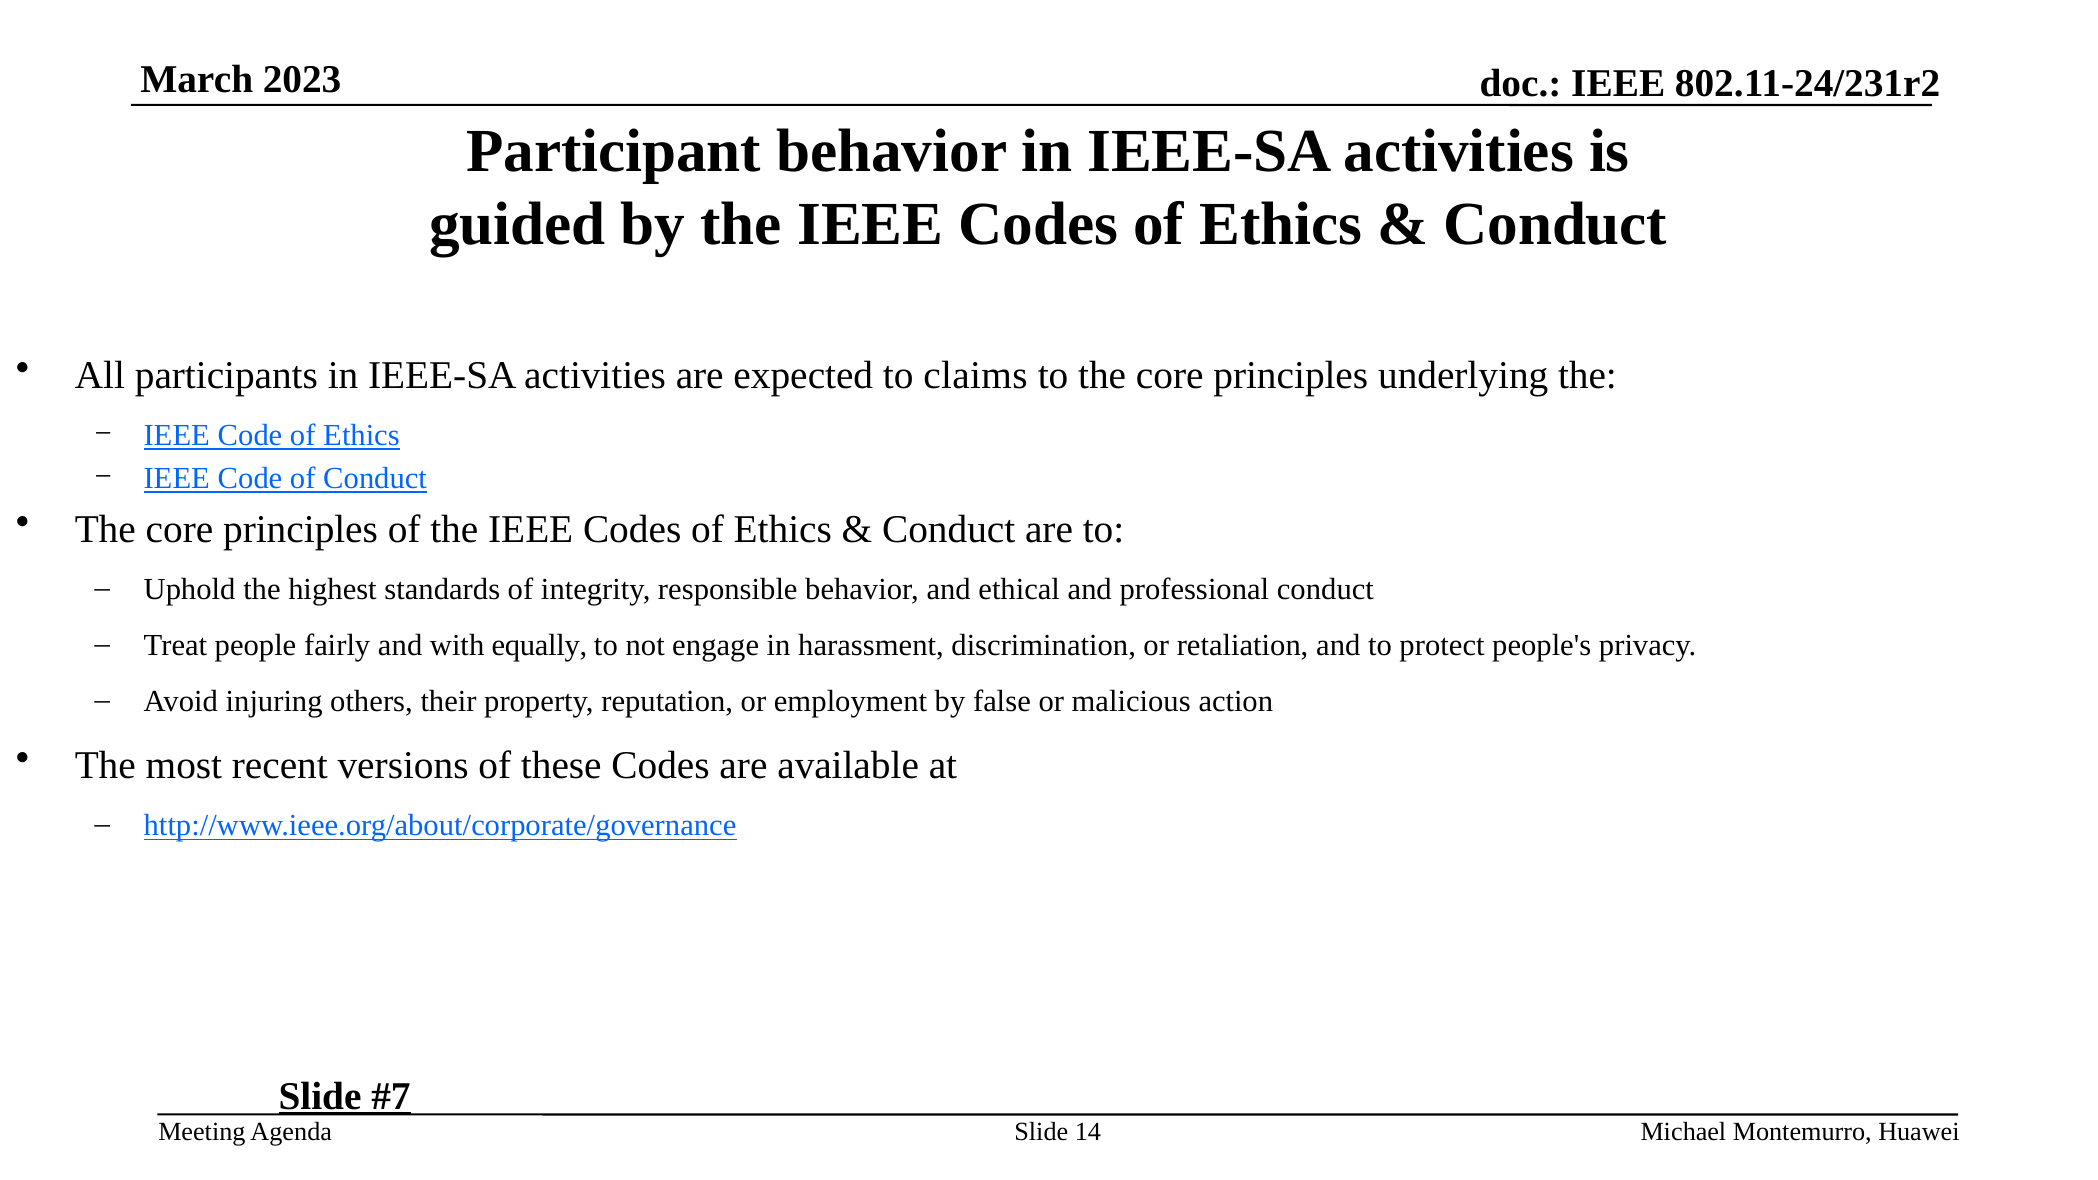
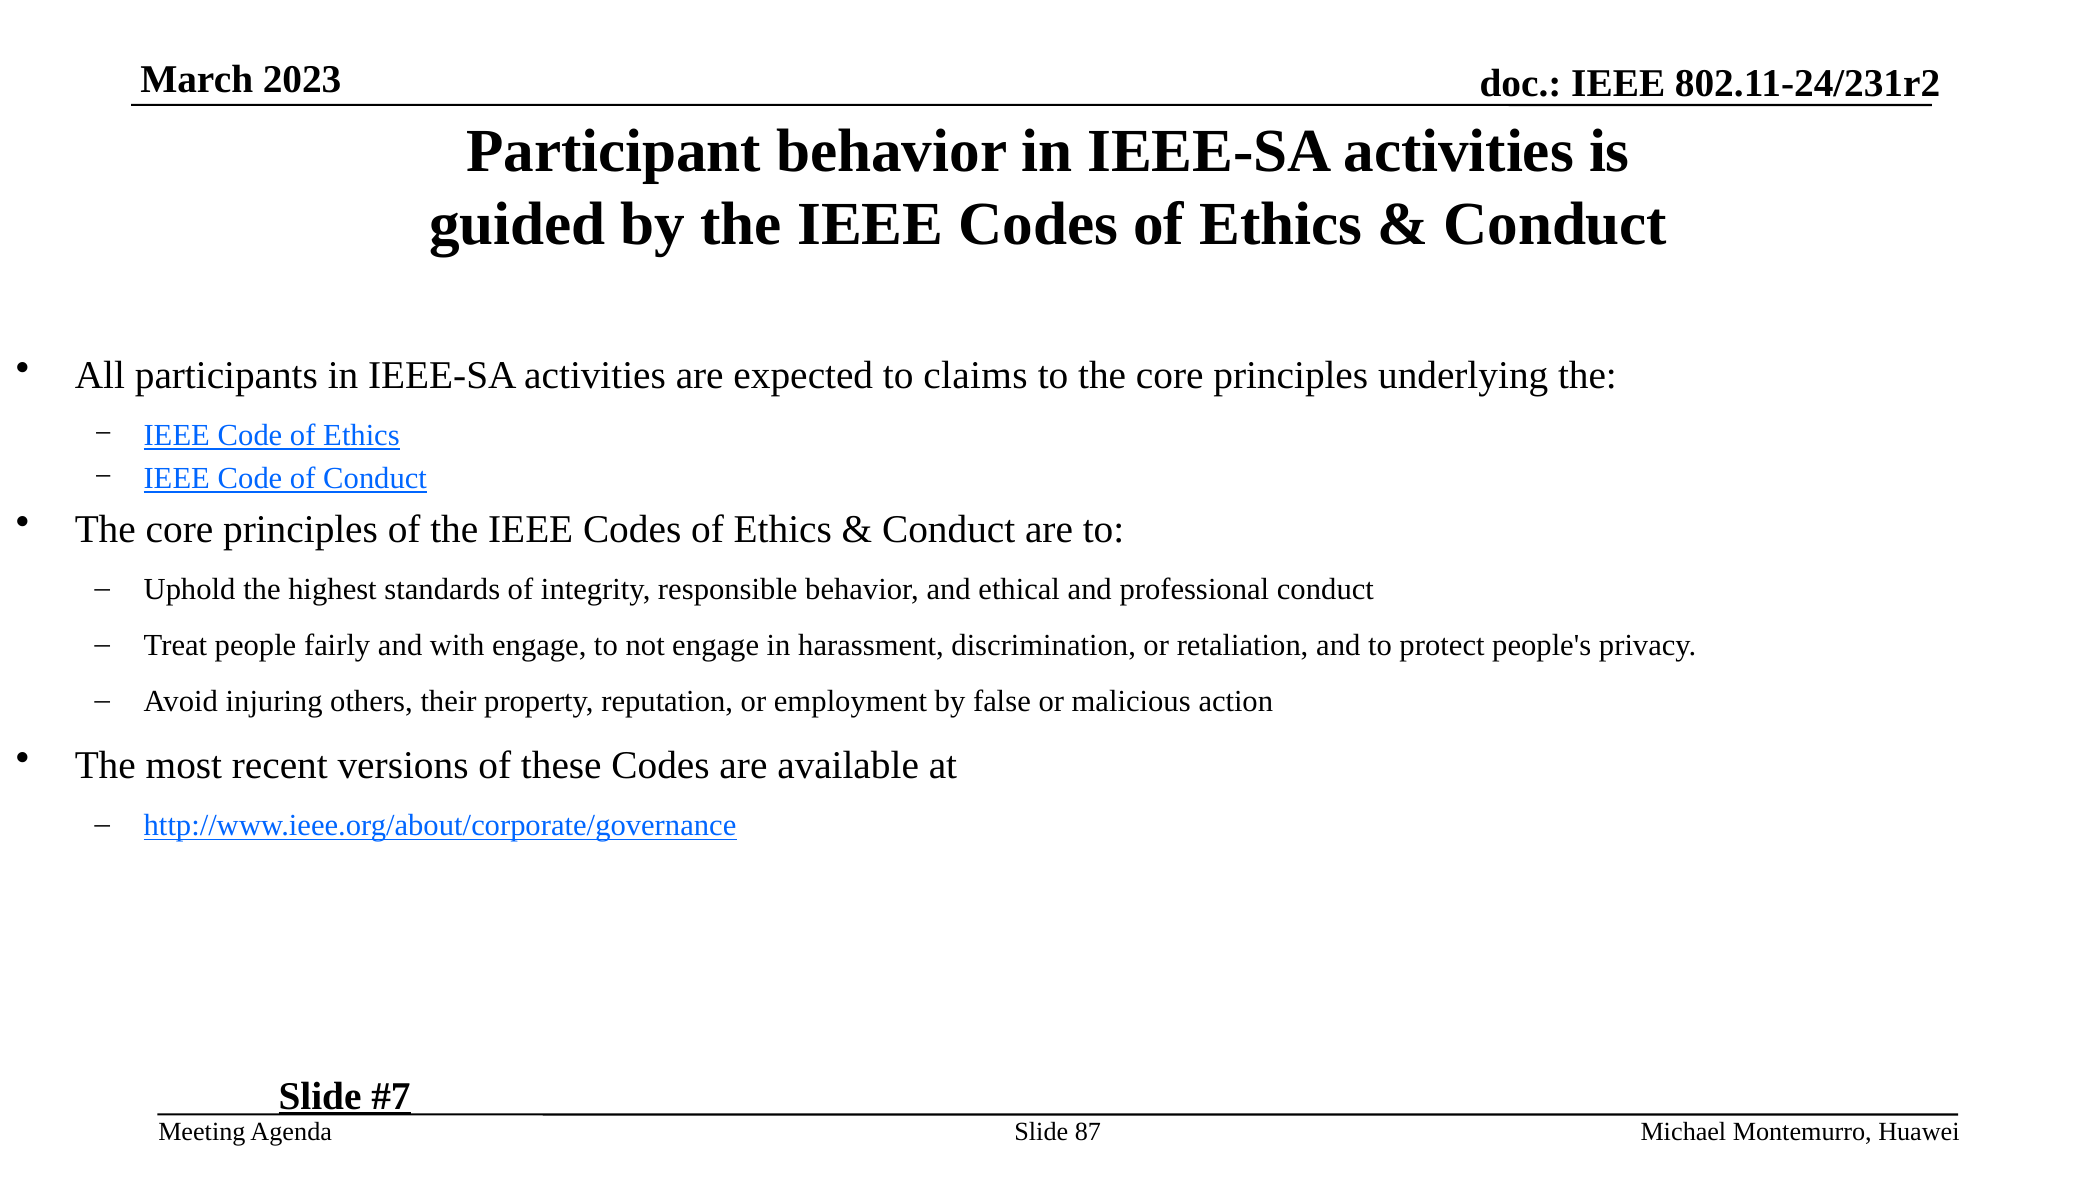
with equally: equally -> engage (539, 646)
14: 14 -> 87 (1088, 1132)
